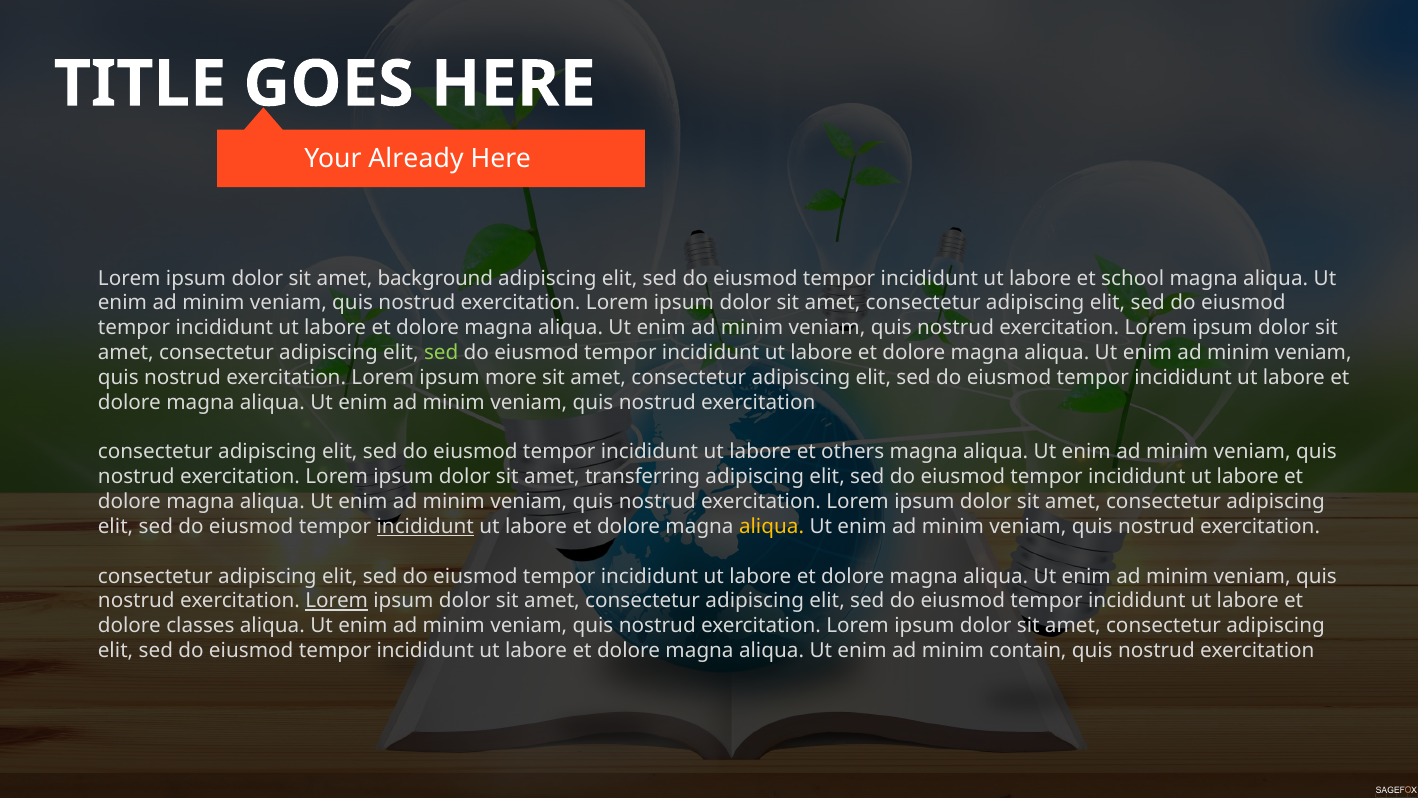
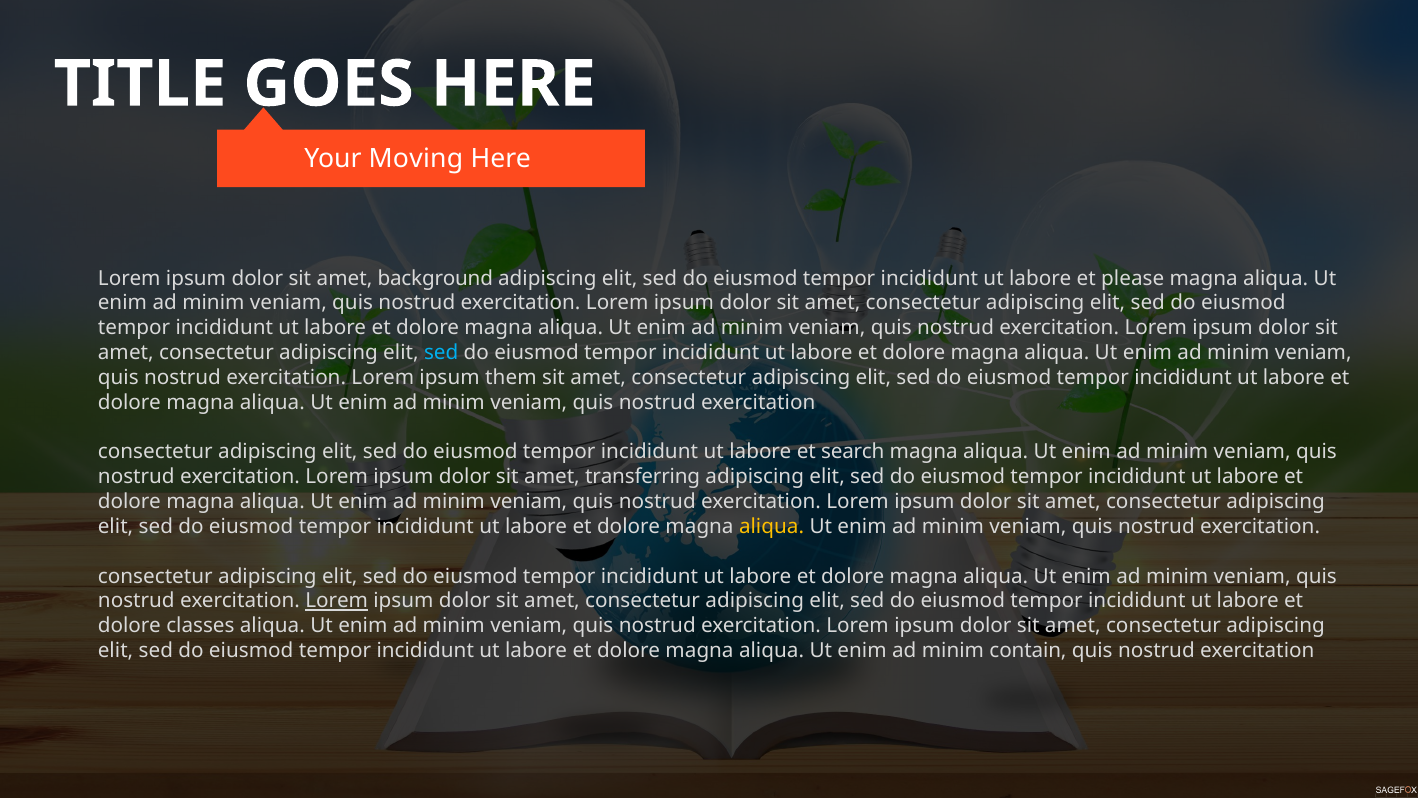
Already: Already -> Moving (416, 159)
school: school -> please (1133, 278)
sed colour: light green -> light blue (441, 353)
more: more -> them (511, 377)
others: others -> search (853, 452)
incididunt underline: present -> none (425, 526)
